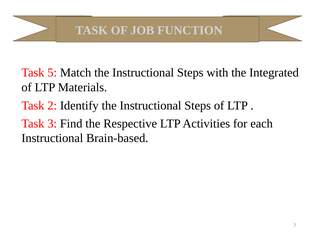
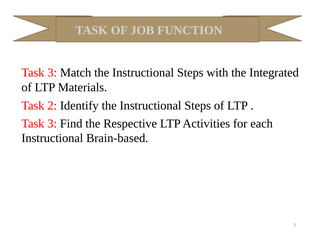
5: 5 -> 3 (52, 73)
